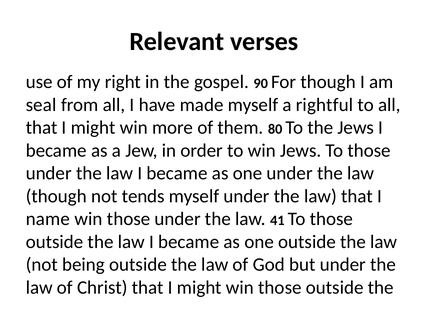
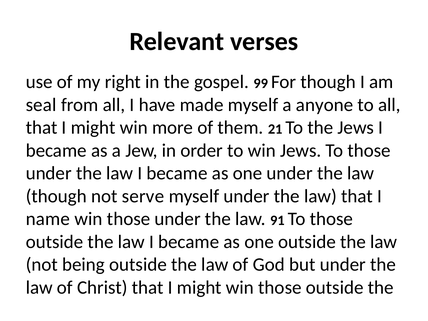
90: 90 -> 99 (261, 84)
rightful: rightful -> anyone (325, 105)
80: 80 -> 21 (275, 129)
tends: tends -> serve (143, 196)
41: 41 -> 91 (277, 221)
